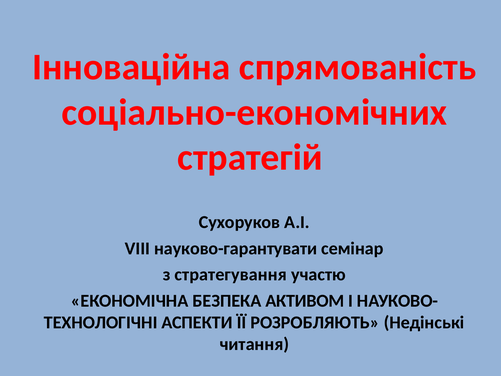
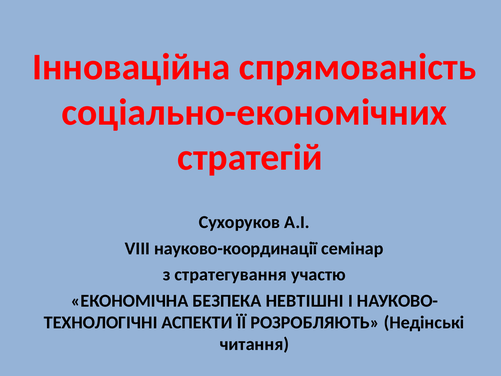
науково-гарантувати: науково-гарантувати -> науково-координації (236, 248)
АКТИВОМ: АКТИВОМ -> НЕВТІШНІ (305, 301)
